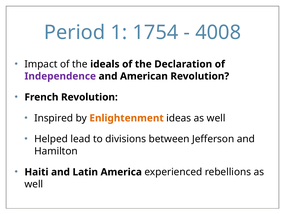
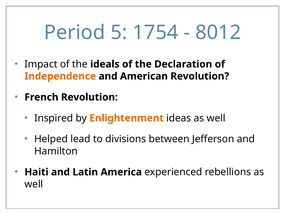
1: 1 -> 5 (119, 32)
4008: 4008 -> 8012 (218, 32)
Independence colour: purple -> orange (60, 76)
